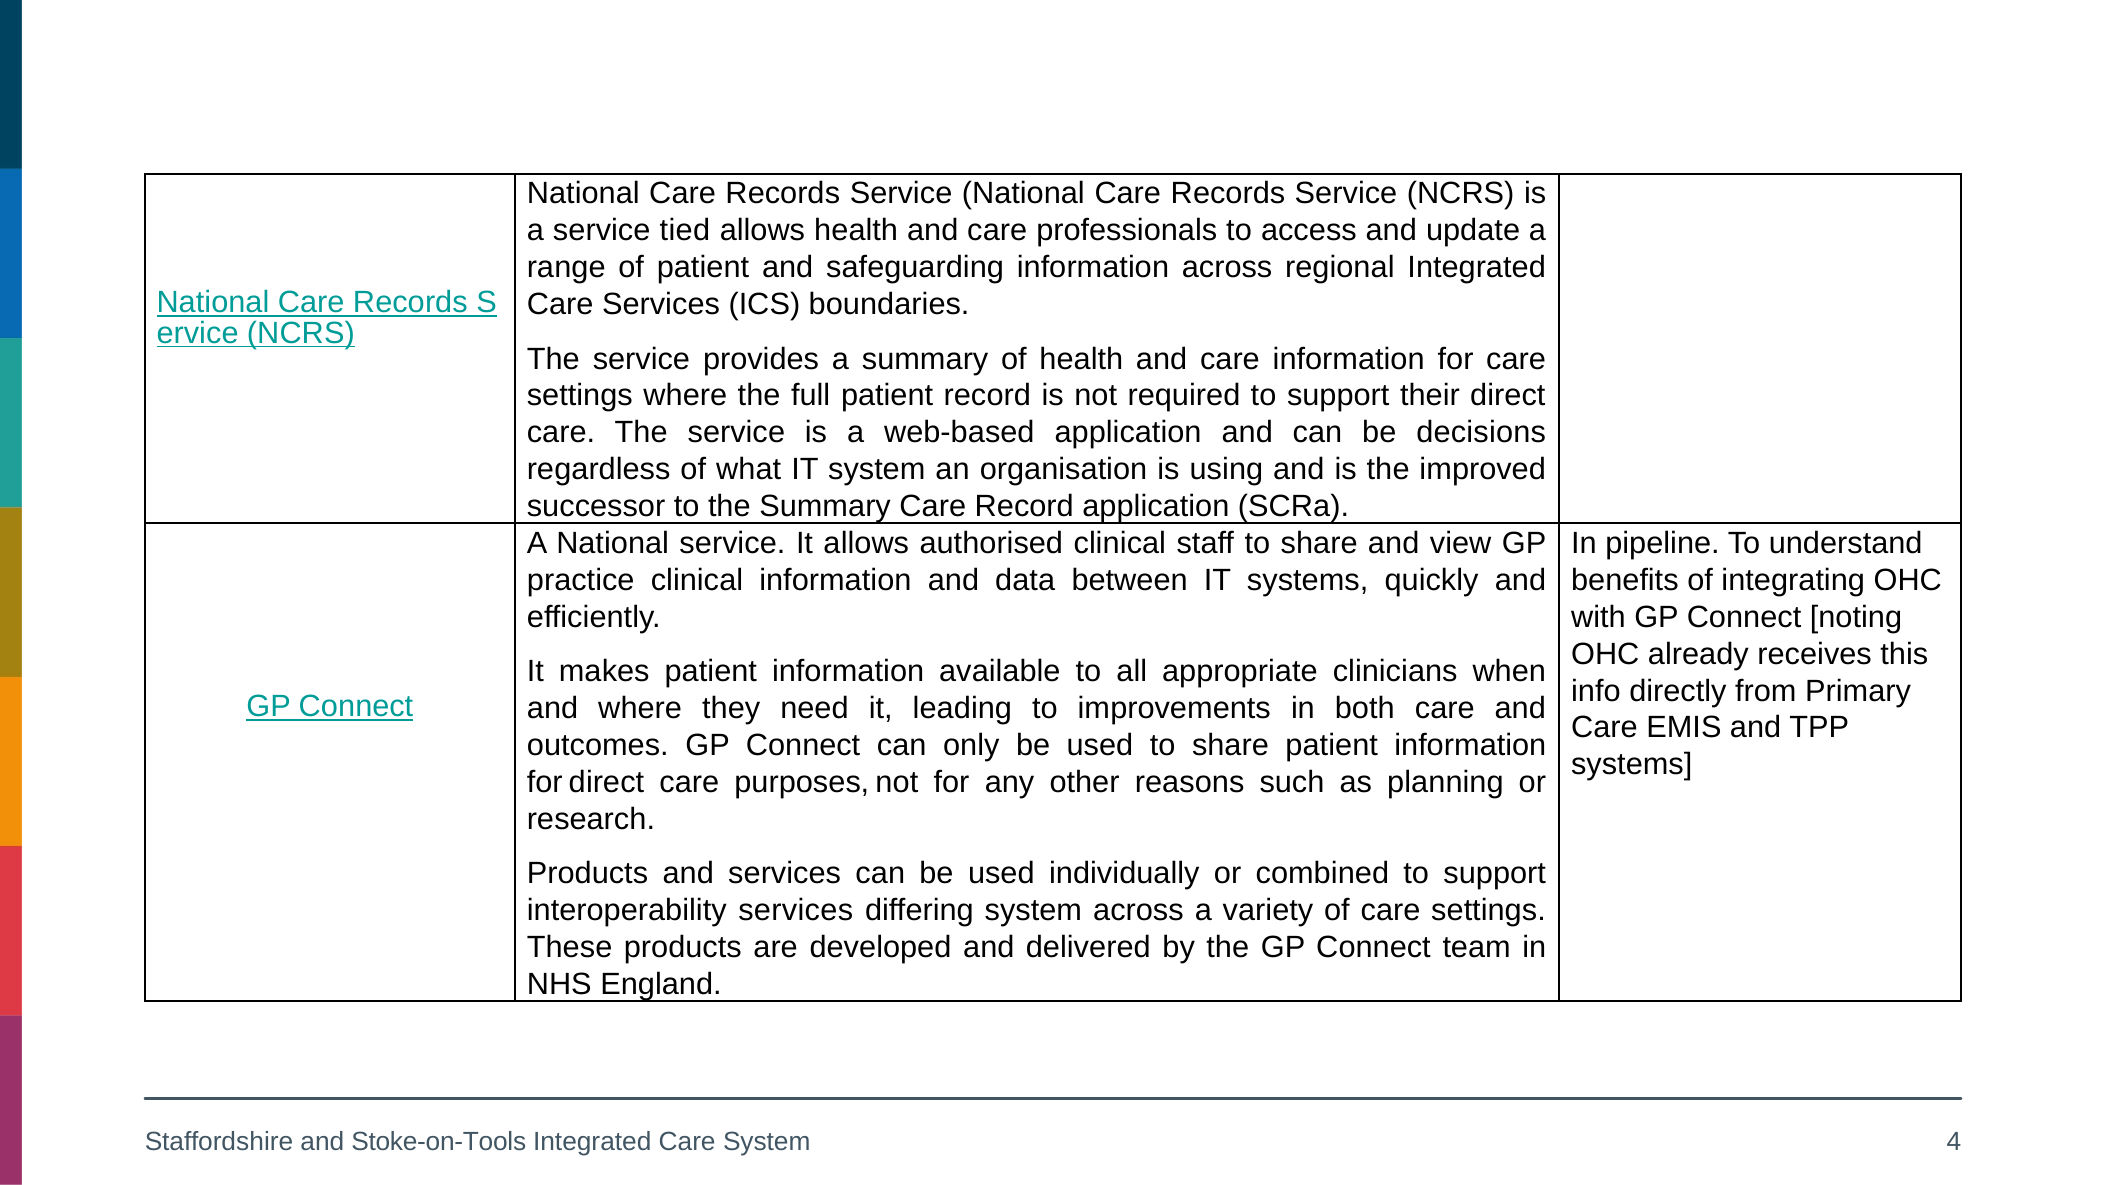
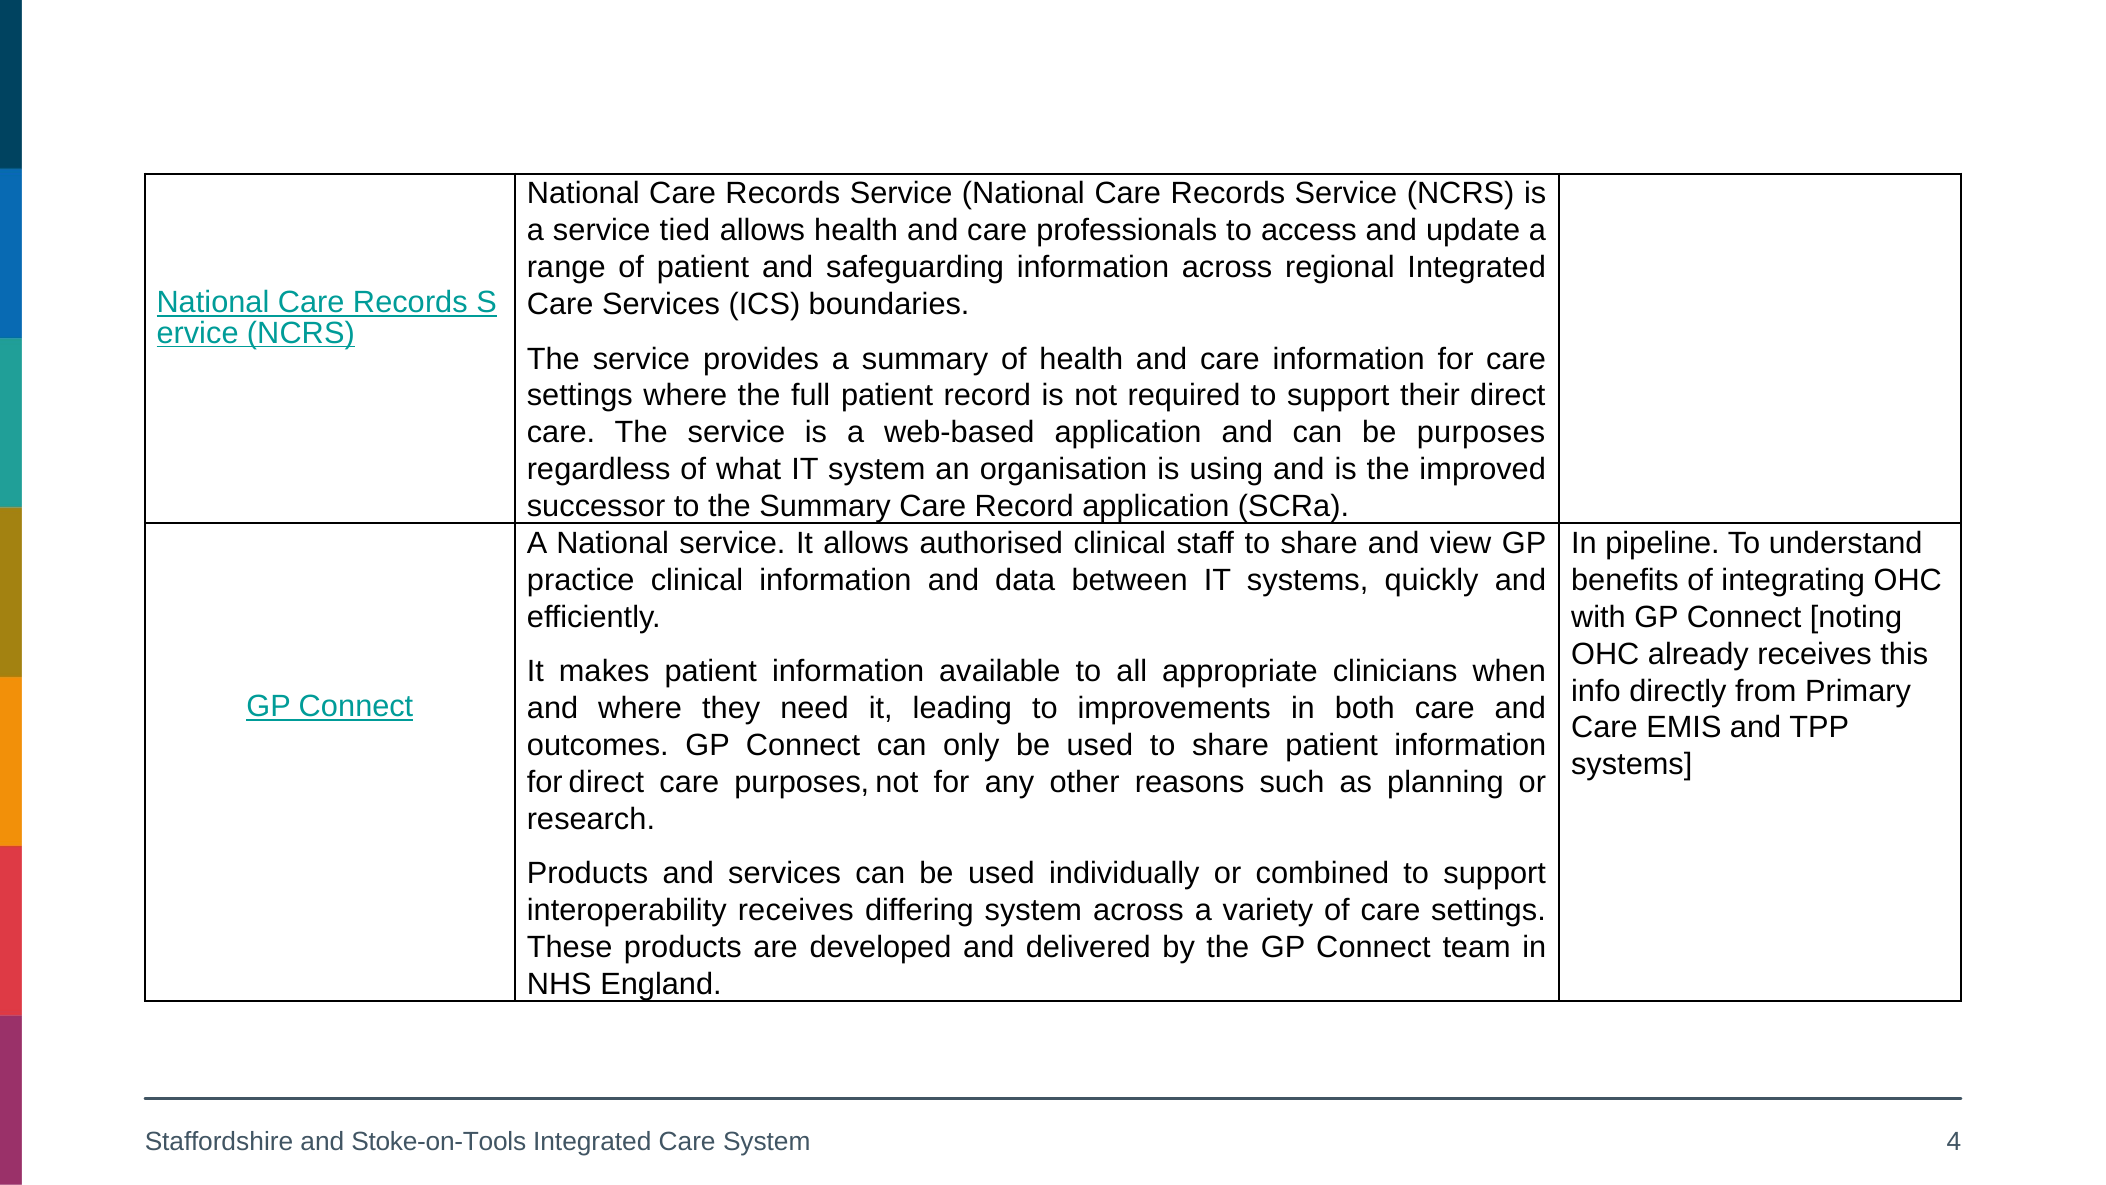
be decisions: decisions -> purposes (1481, 433)
interoperability services: services -> receives (796, 910)
